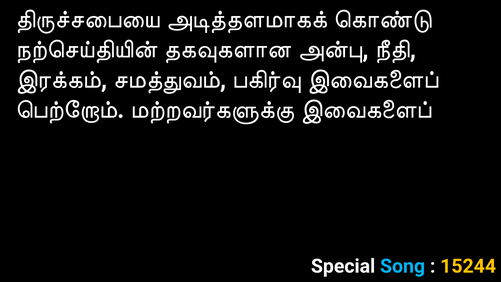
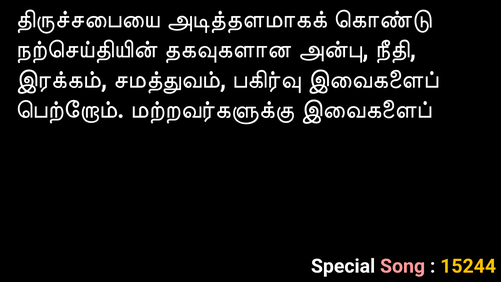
Song colour: light blue -> pink (403, 266)
